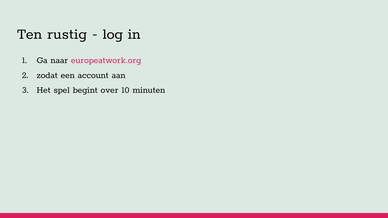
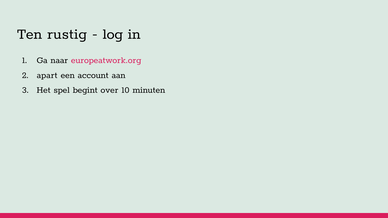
zodat: zodat -> apart (47, 75)
